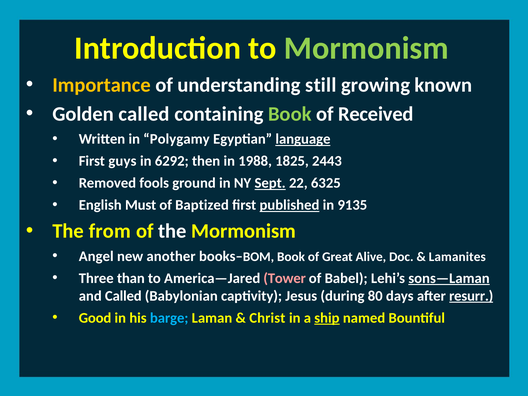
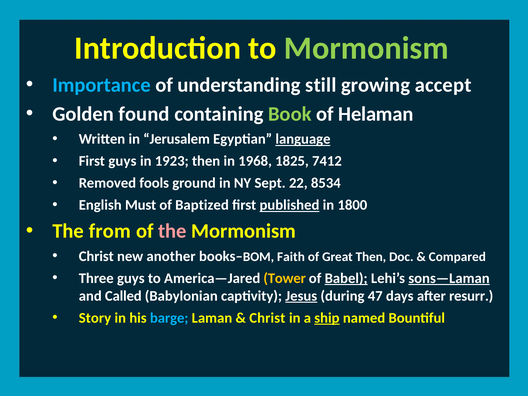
Importance colour: yellow -> light blue (102, 85)
known: known -> accept (443, 85)
Golden called: called -> found (144, 114)
Received: Received -> Helaman (376, 114)
Polygamy: Polygamy -> Jerusalem (177, 139)
6292: 6292 -> 1923 (172, 161)
1988: 1988 -> 1968 (255, 161)
2443: 2443 -> 7412 (327, 161)
Sept underline: present -> none (270, 183)
6325: 6325 -> 8534 (326, 183)
9135: 9135 -> 1800 (352, 205)
the colour: white -> pink (172, 231)
Angel: Angel -> Christ (96, 256)
books–BOM Book: Book -> Faith (291, 257)
Great Alive: Alive -> Then (371, 257)
Lamanites: Lamanites -> Compared (457, 257)
Three than: than -> guys (131, 278)
Tower colour: pink -> yellow (285, 278)
Babel underline: none -> present (346, 278)
Jesus underline: none -> present (301, 296)
80: 80 -> 47 (375, 296)
resurr underline: present -> none (471, 296)
Good: Good -> Story (95, 318)
